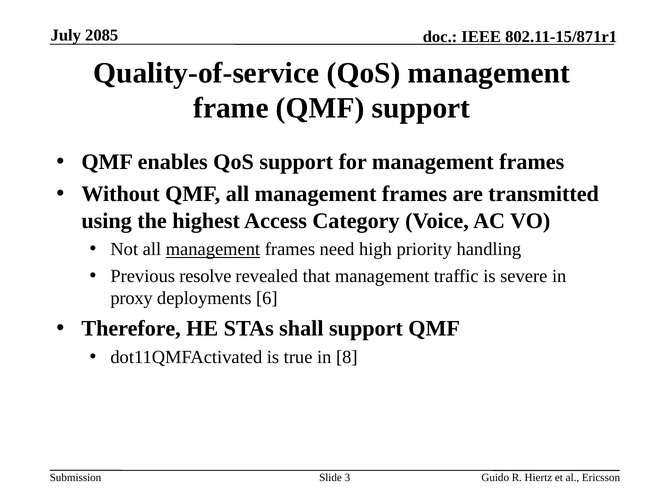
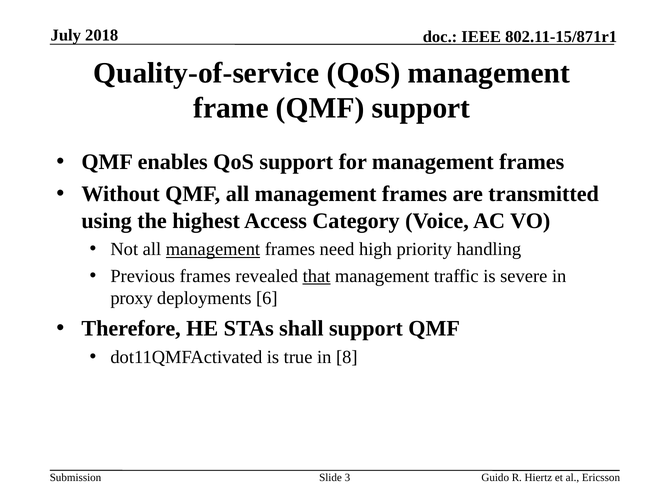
2085: 2085 -> 2018 (102, 35)
Previous resolve: resolve -> frames (205, 276)
that underline: none -> present (317, 276)
